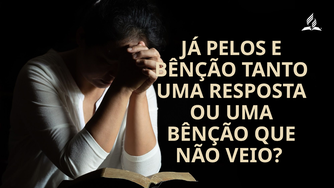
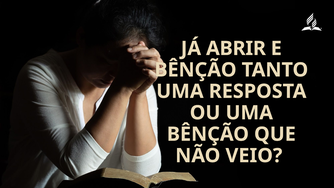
PELOS: PELOS -> ABRIR (236, 48)
